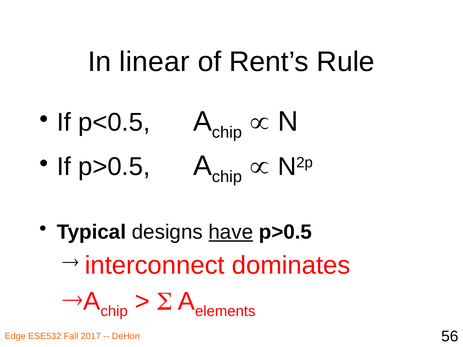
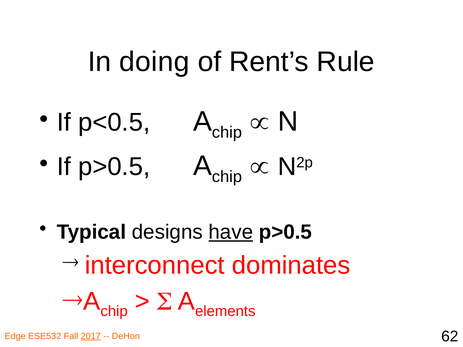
linear: linear -> doing (154, 62)
2017 underline: none -> present (91, 336)
56: 56 -> 62 (450, 337)
